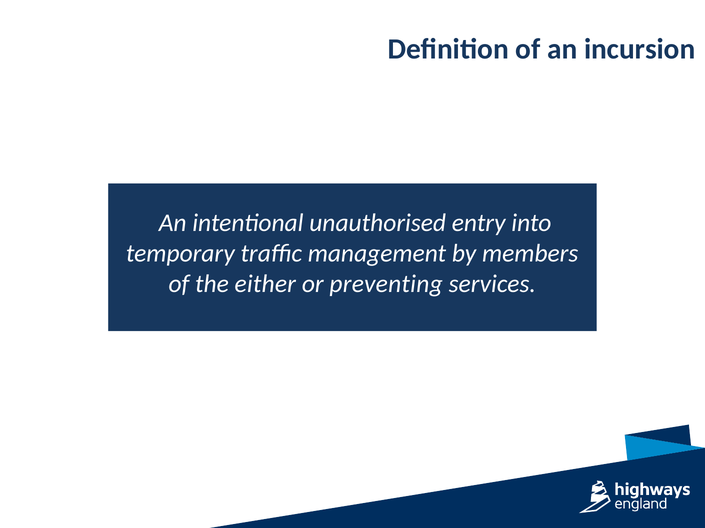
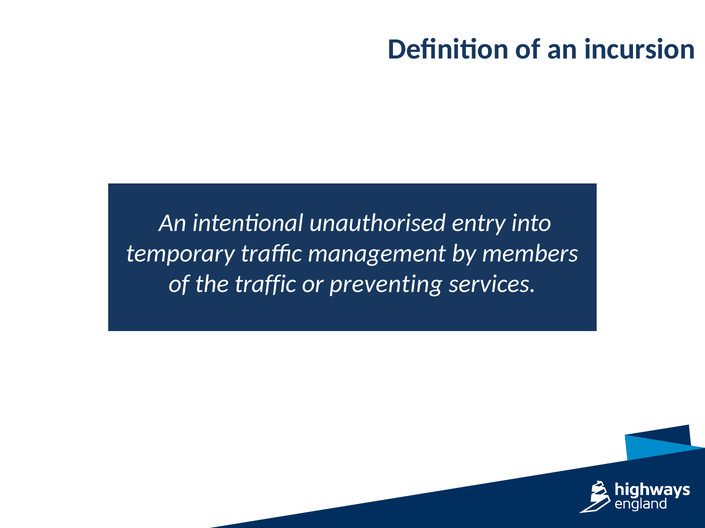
the either: either -> traffic (265, 284)
